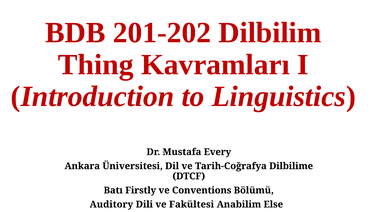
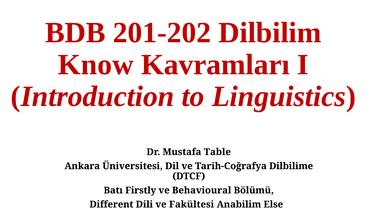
Thing: Thing -> Know (96, 65)
Every: Every -> Table (217, 152)
Conventions: Conventions -> Behavioural (202, 190)
Auditory: Auditory -> Different (111, 204)
